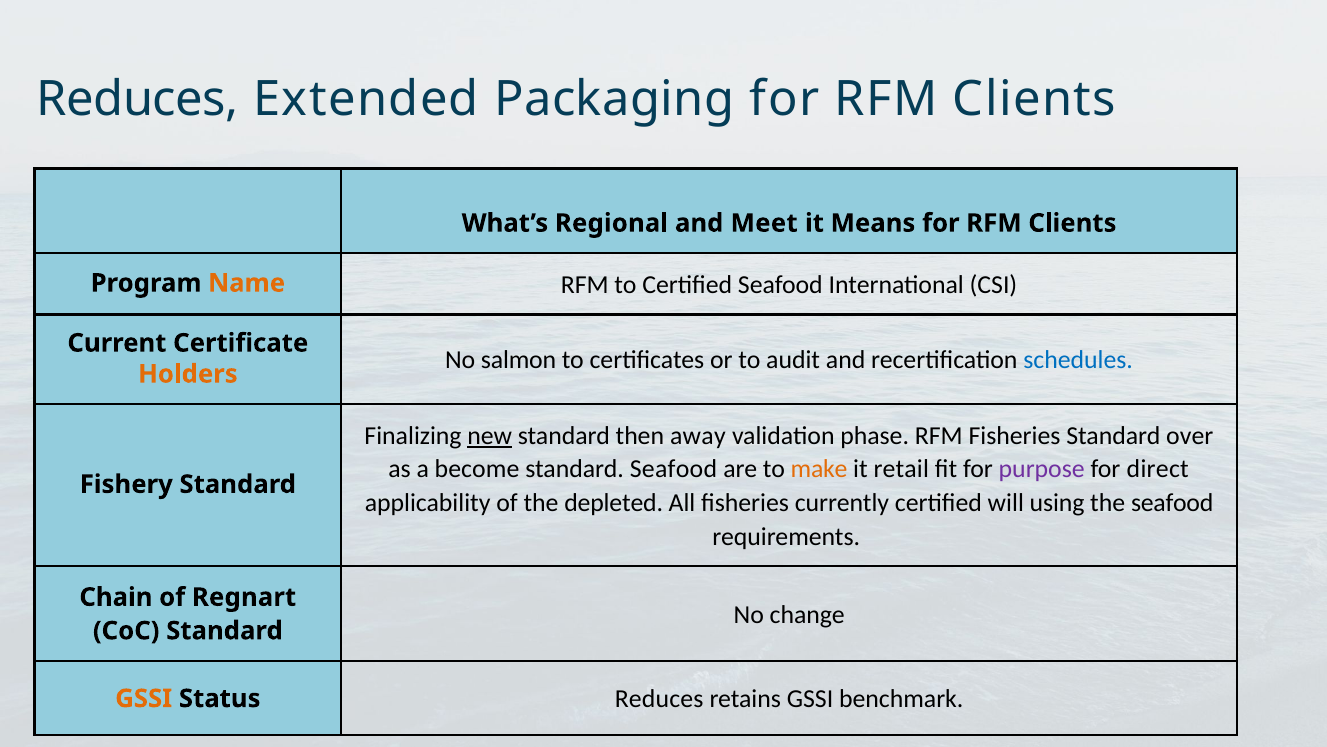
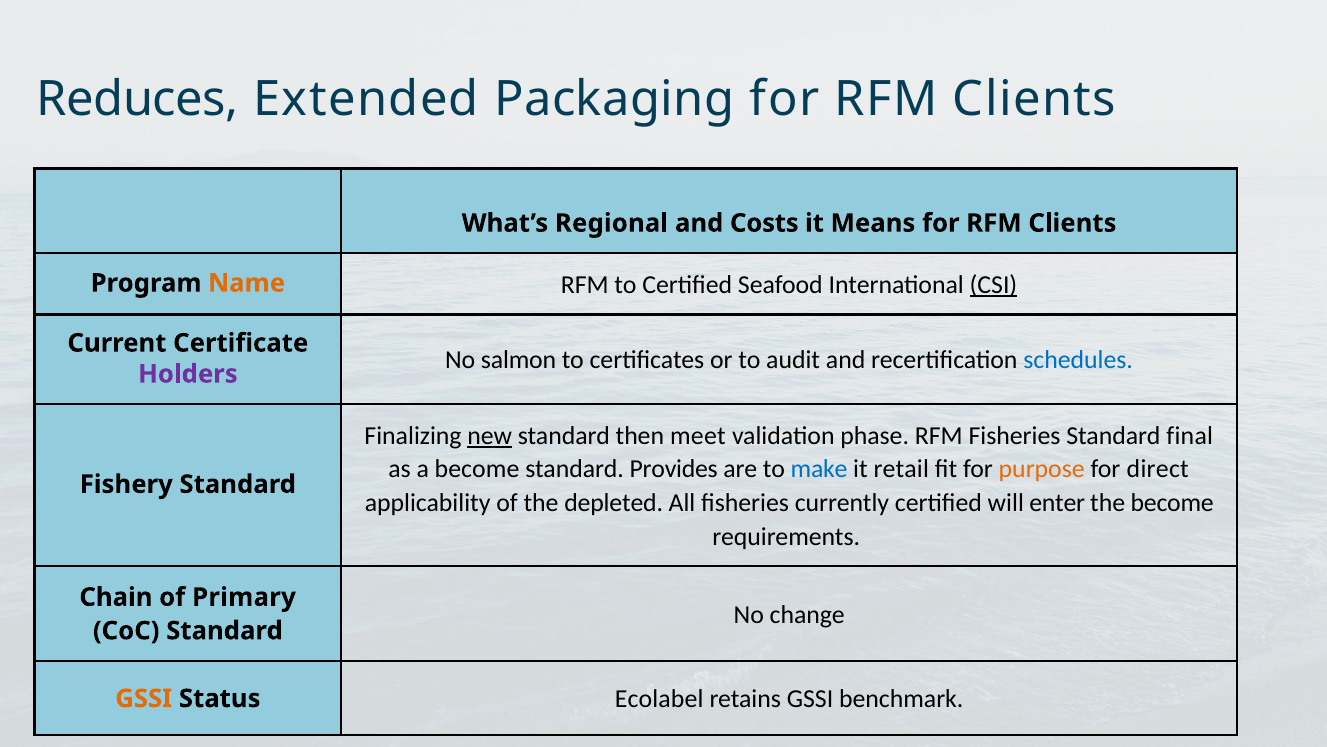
Meet: Meet -> Costs (764, 223)
CSI underline: none -> present (993, 285)
Holders colour: orange -> purple (188, 374)
away: away -> meet (698, 436)
over: over -> final (1190, 436)
standard Seafood: Seafood -> Provides (674, 469)
make colour: orange -> blue (819, 469)
purpose colour: purple -> orange (1042, 469)
using: using -> enter (1057, 503)
the seafood: seafood -> become (1172, 503)
Regnart: Regnart -> Primary (244, 597)
Status Reduces: Reduces -> Ecolabel (659, 699)
